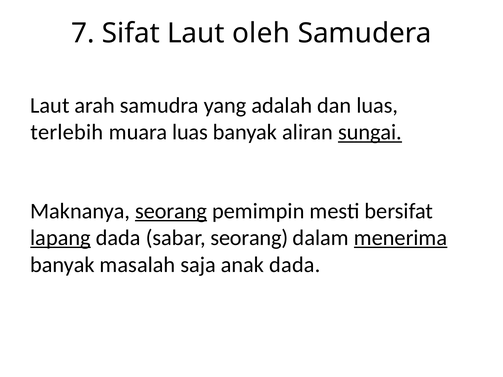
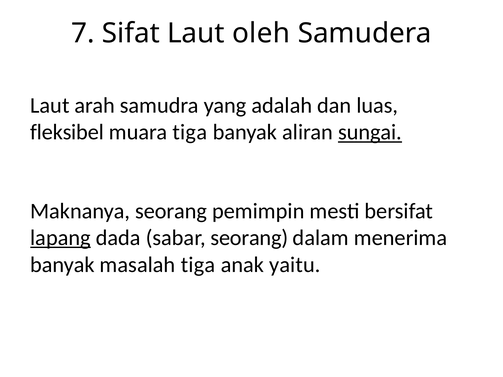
terlebih: terlebih -> fleksibel (67, 132)
muara luas: luas -> tiga (190, 132)
seorang underline: present -> none (171, 211)
menerima underline: present -> none (401, 238)
masalah saja: saja -> tiga (198, 265)
anak dada: dada -> yaitu (295, 265)
